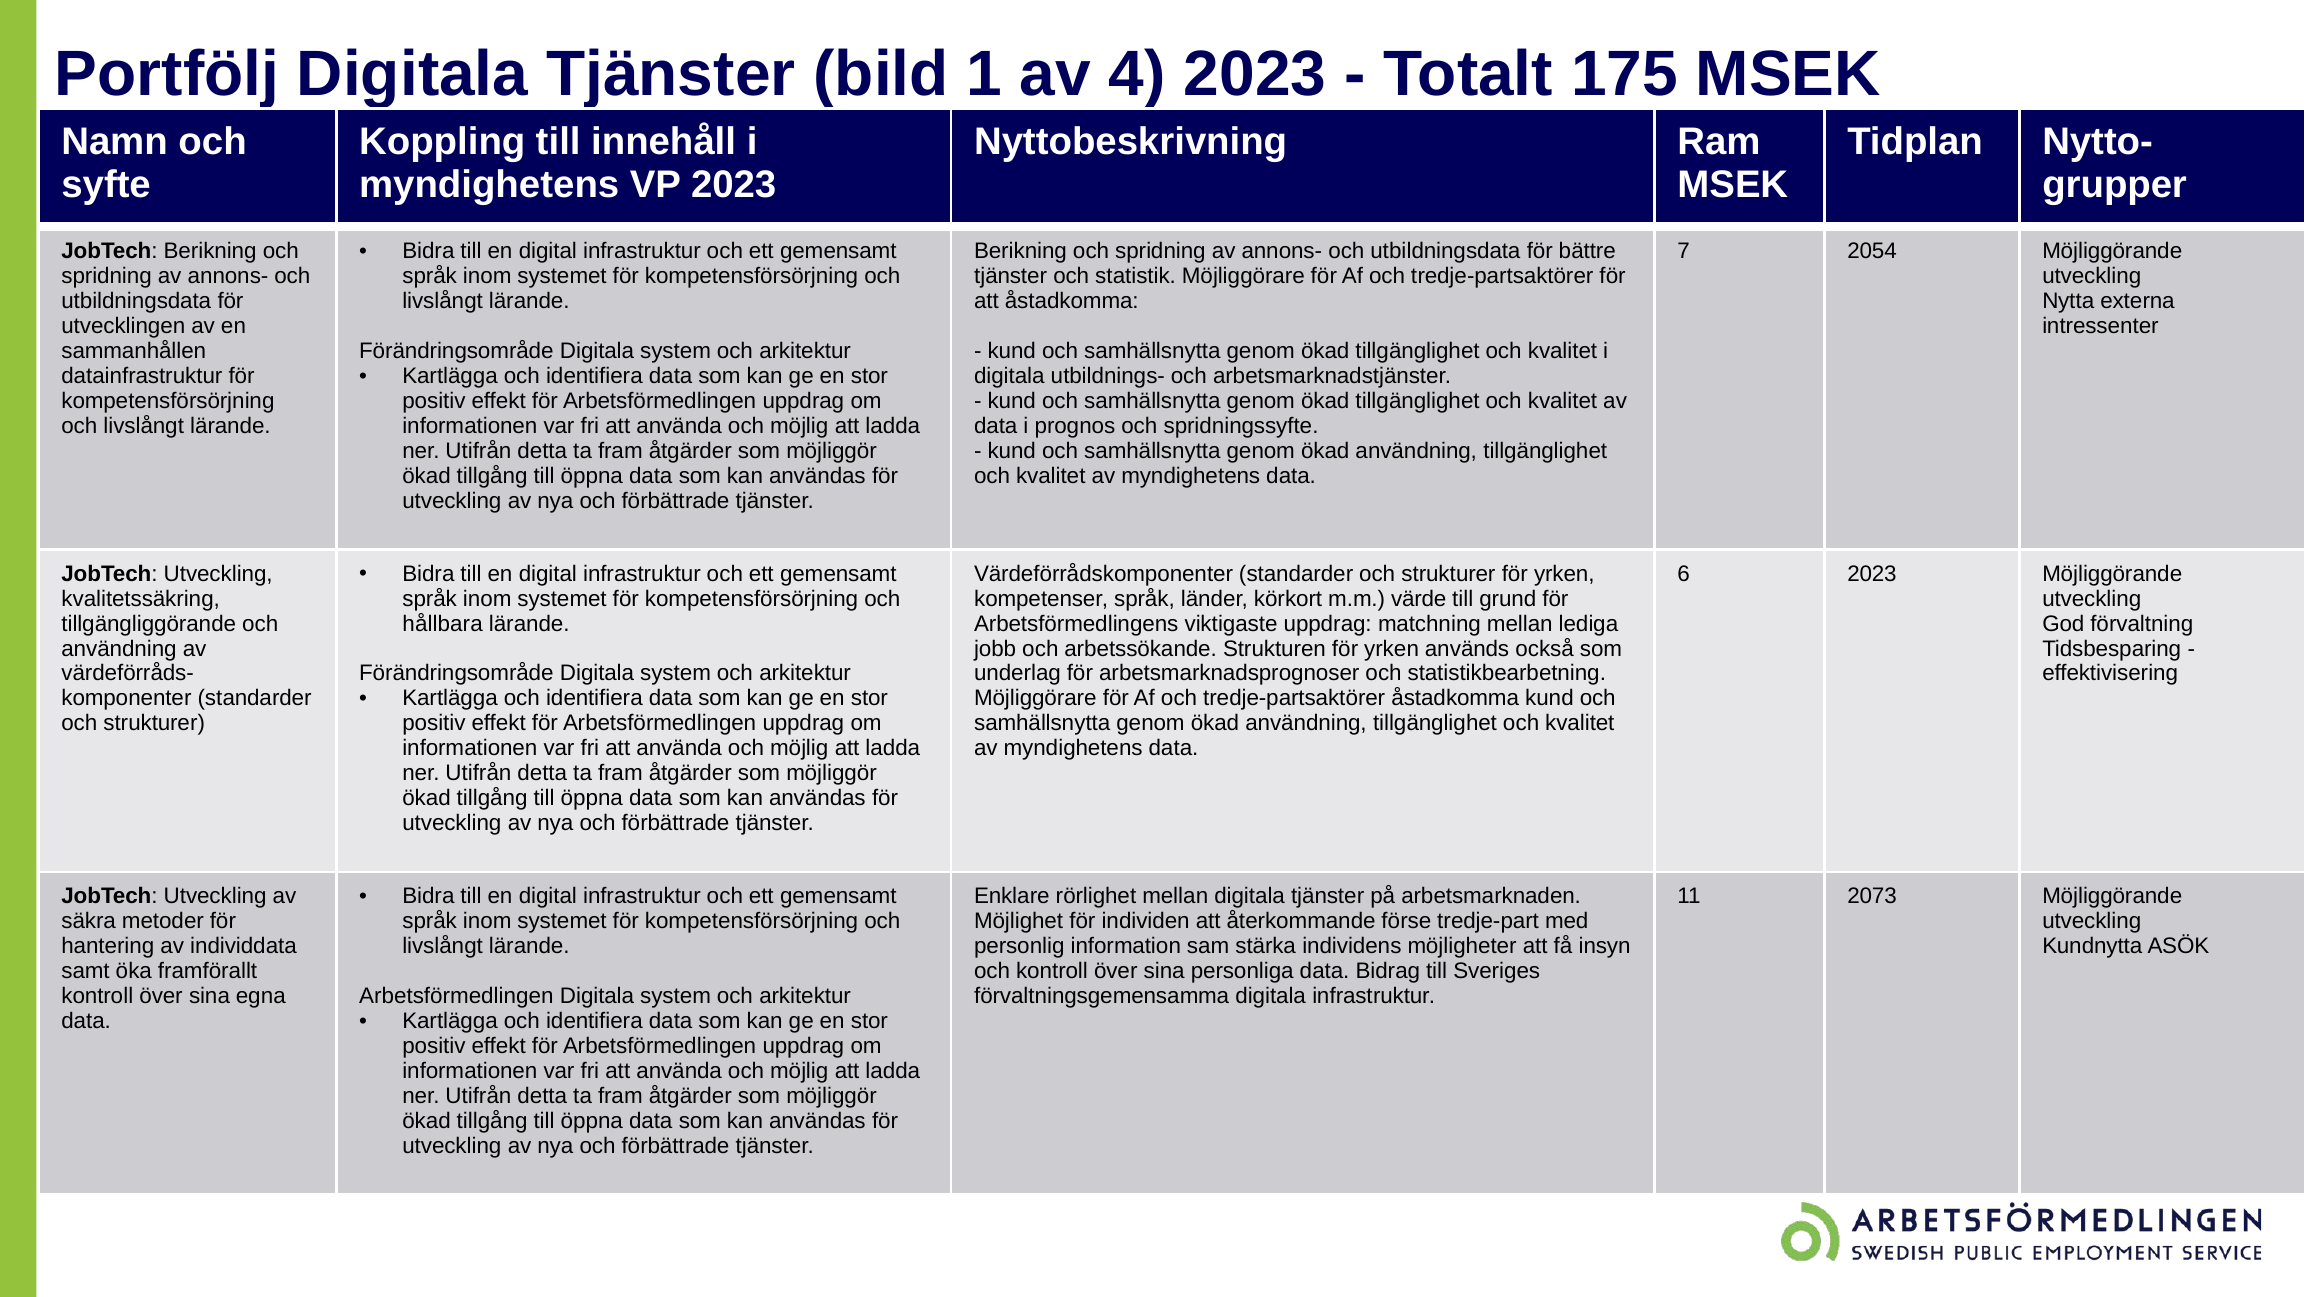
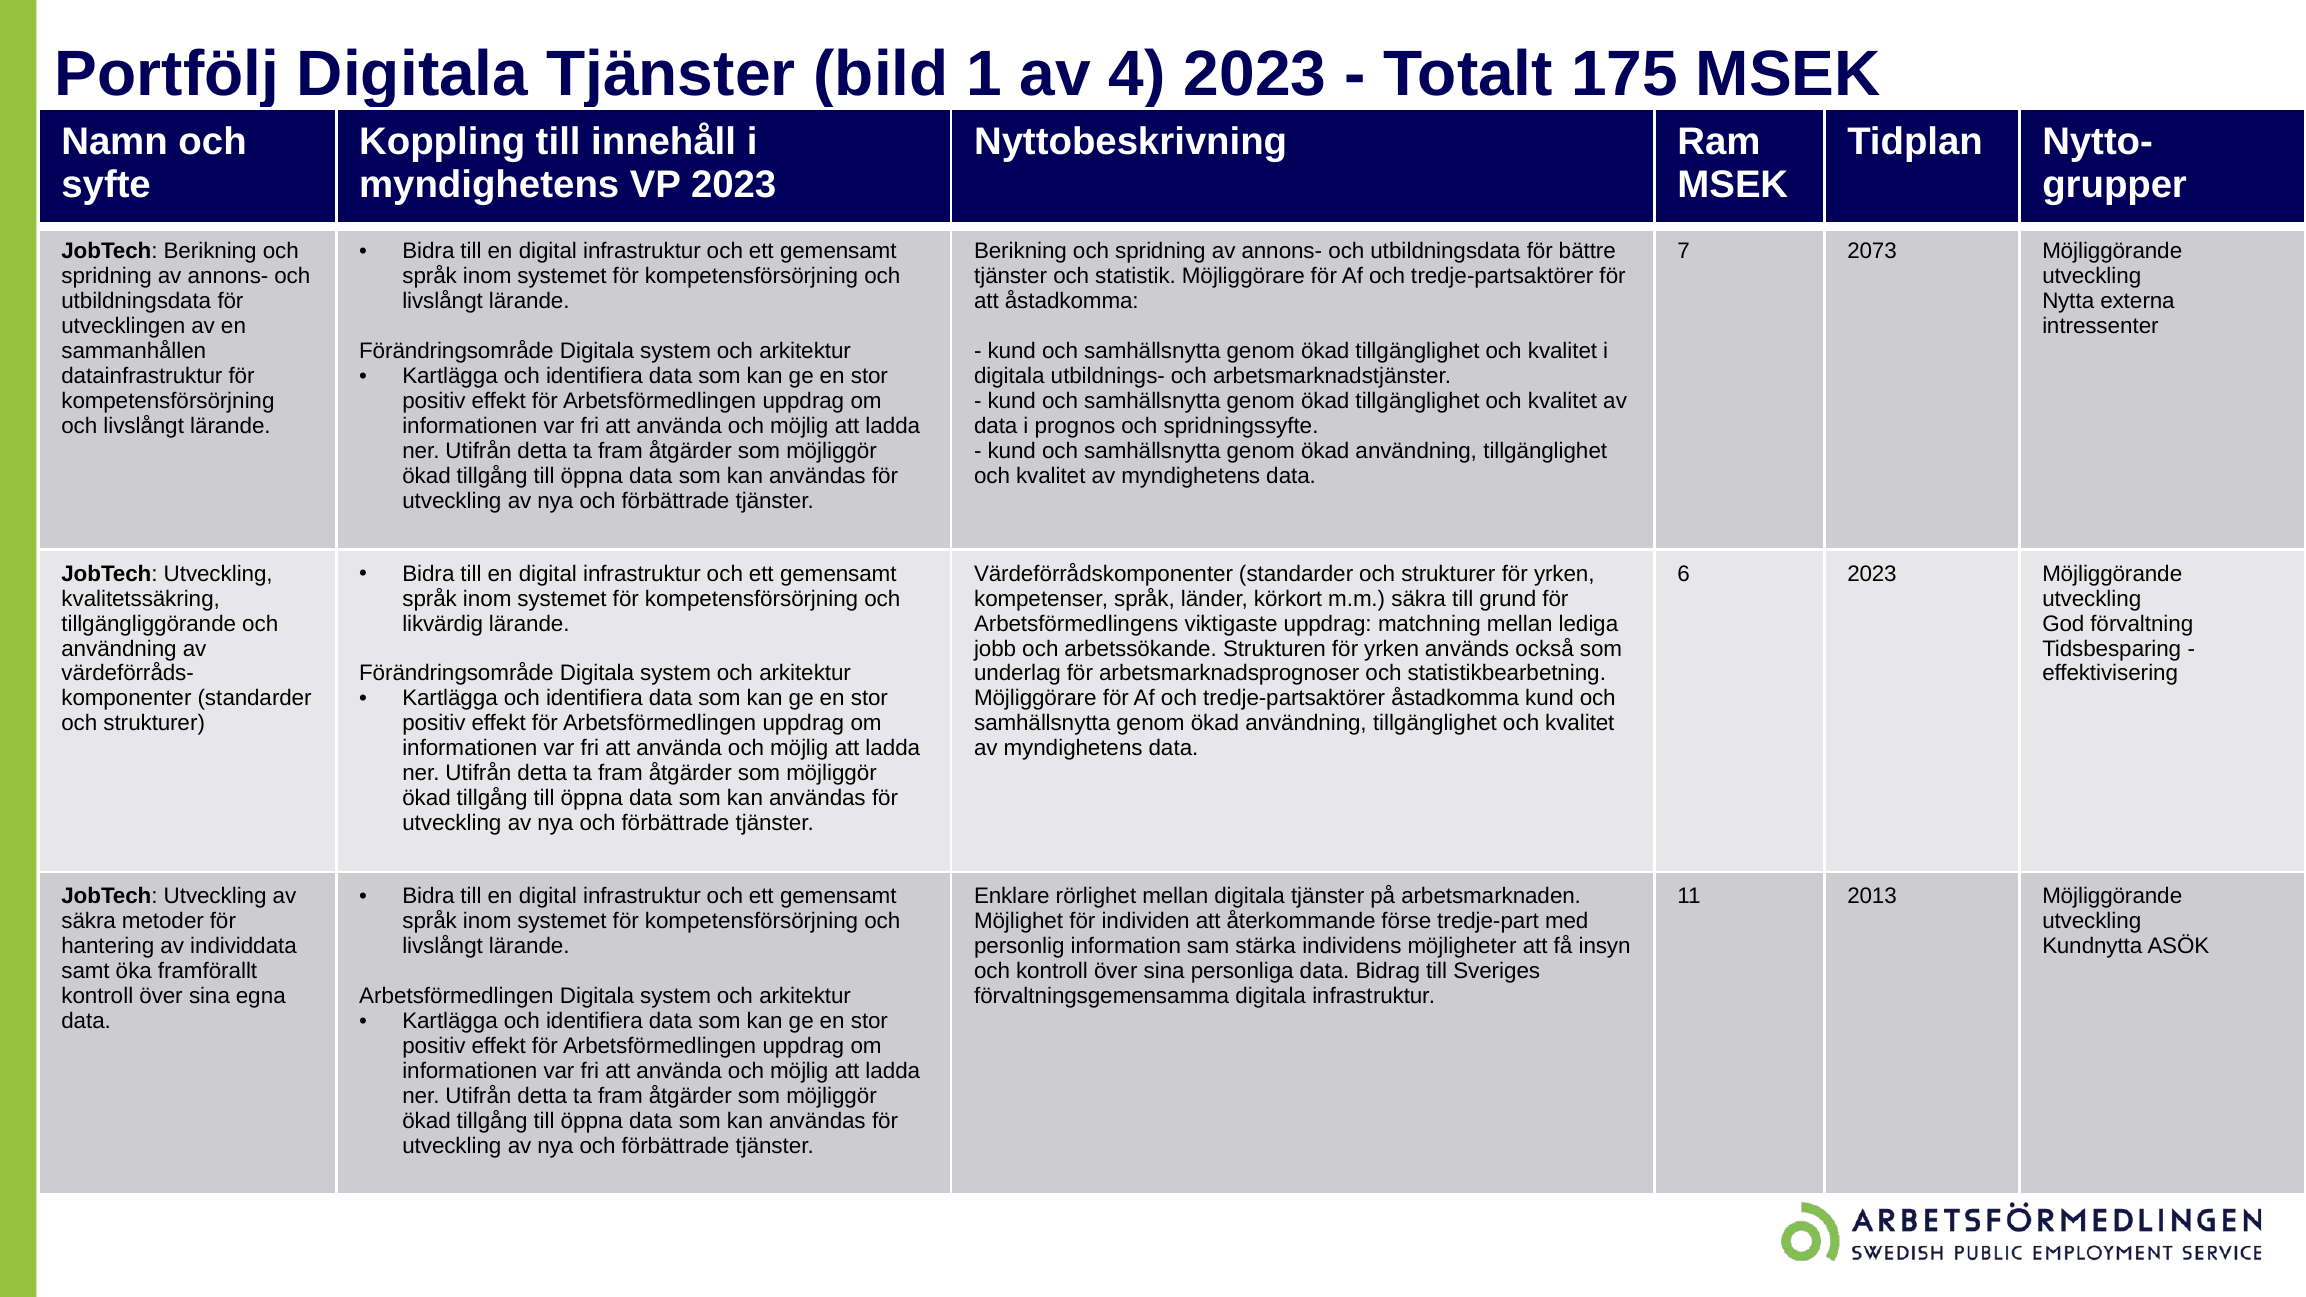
2054: 2054 -> 2073 (1872, 251)
m.m värde: värde -> säkra (1419, 599)
hållbara: hållbara -> likvärdig (443, 624)
2073: 2073 -> 2013 (1872, 897)
